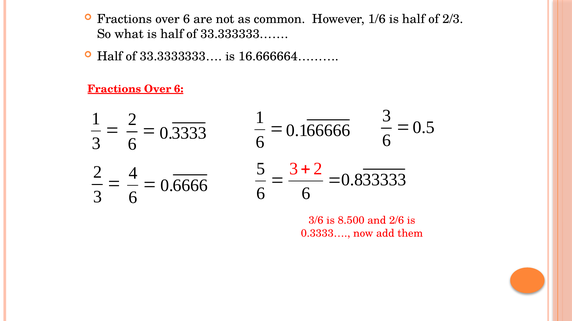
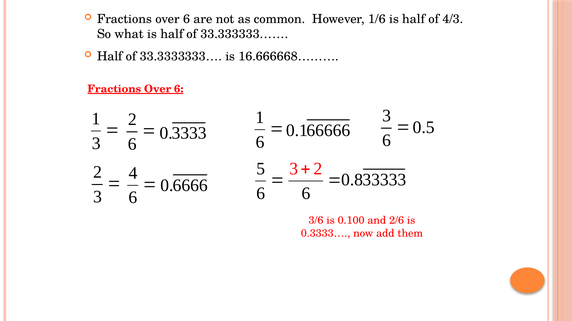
2/3: 2/3 -> 4/3 (453, 19)
16.666664………: 16.666664……… -> 16.666668……… (289, 56)
8.500: 8.500 -> 0.100 (351, 221)
